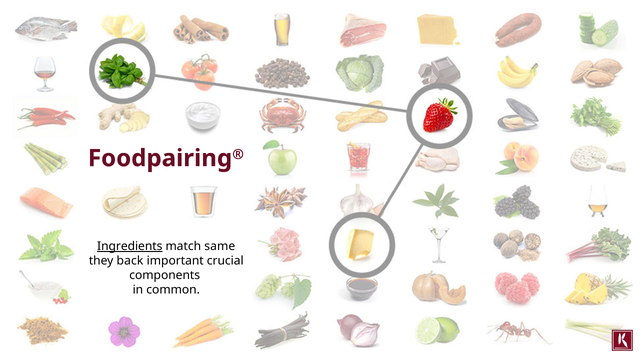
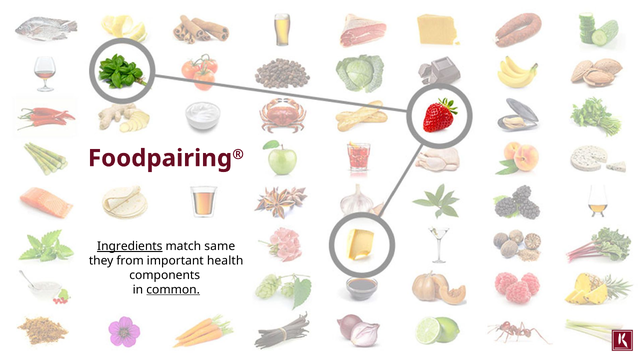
back: back -> from (130, 261)
crucial: crucial -> health (225, 261)
common underline: none -> present (173, 290)
